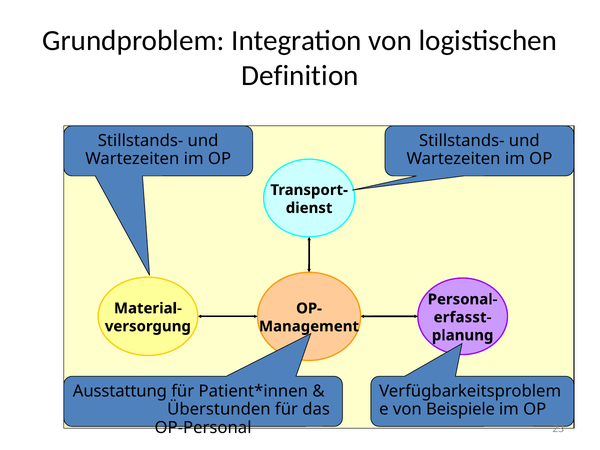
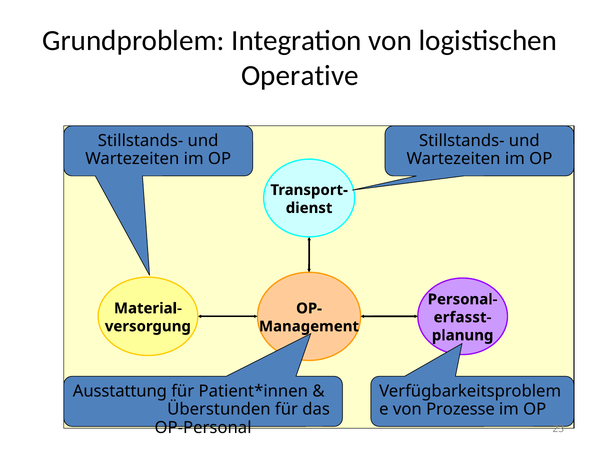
Definition: Definition -> Operative (300, 76)
Beispiele: Beispiele -> Prozesse (460, 409)
